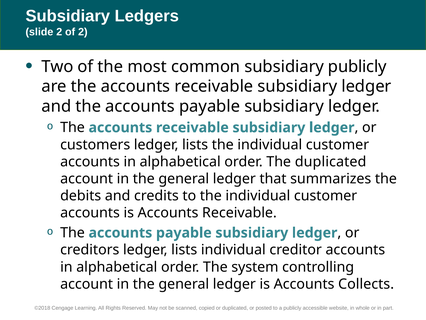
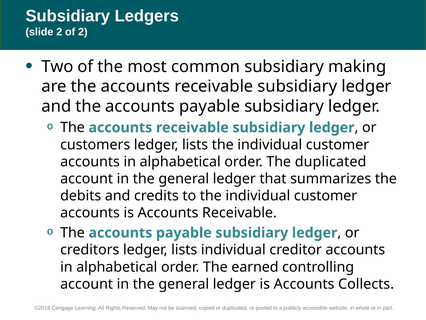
subsidiary publicly: publicly -> making (357, 66)
system: system -> earned (255, 267)
